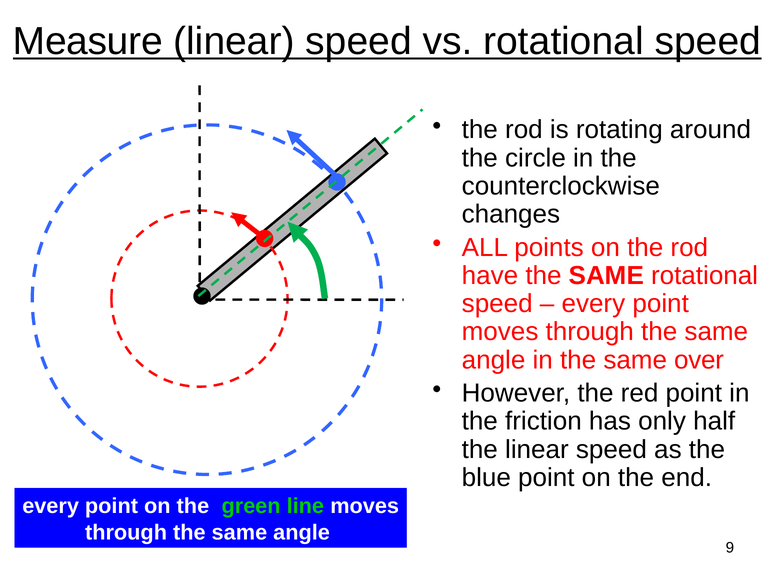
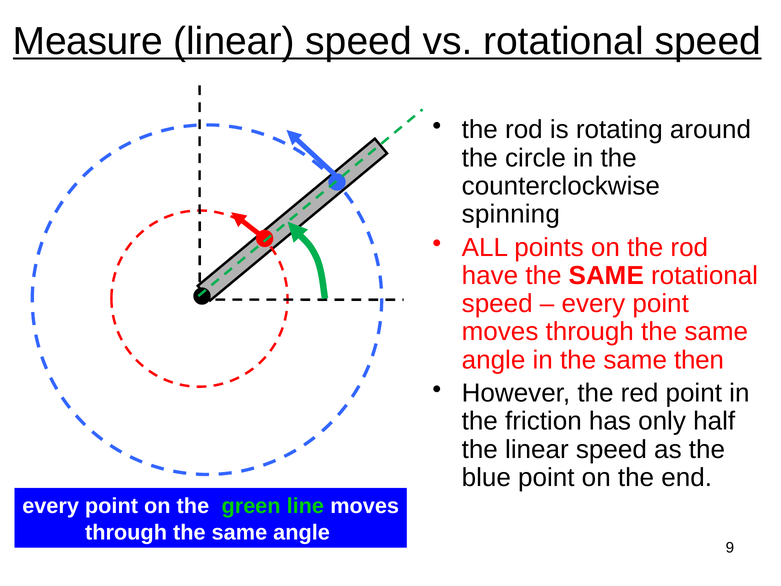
changes: changes -> spinning (511, 214)
over: over -> then (699, 360)
